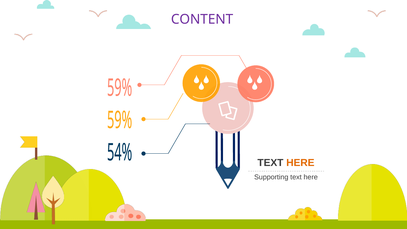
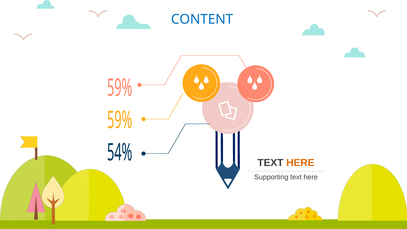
CONTENT colour: purple -> blue (202, 19)
